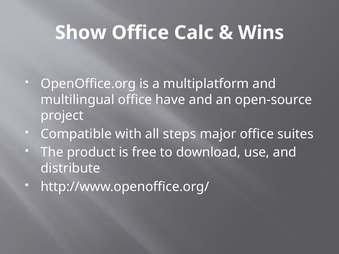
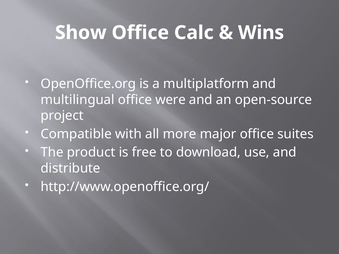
have: have -> were (171, 100)
steps: steps -> more (180, 134)
